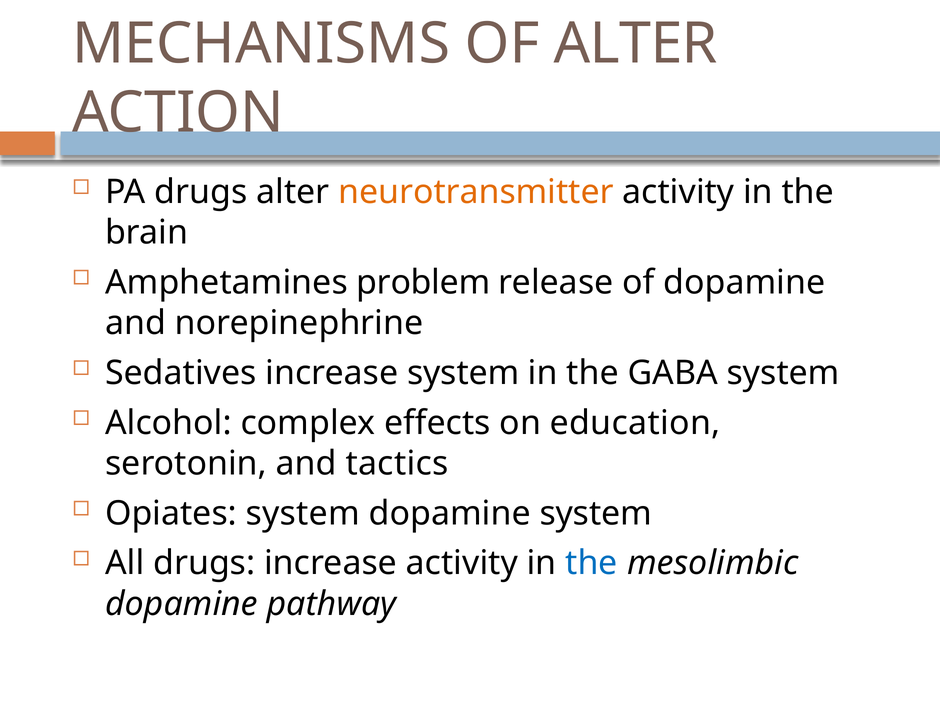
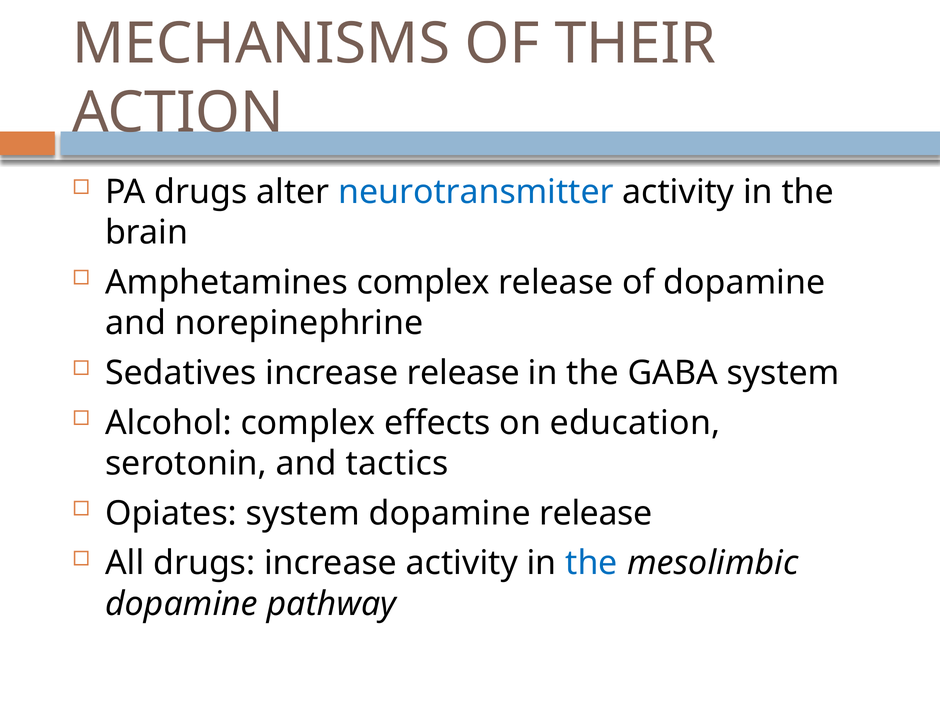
OF ALTER: ALTER -> THEIR (635, 44)
neurotransmitter colour: orange -> blue (476, 192)
Amphetamines problem: problem -> complex (423, 282)
increase system: system -> release (463, 373)
dopamine system: system -> release (596, 513)
